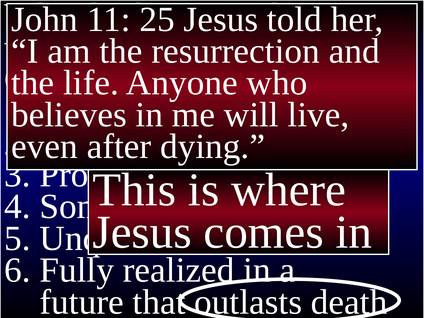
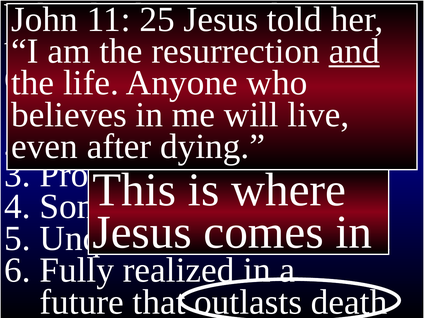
and underline: none -> present (354, 51)
